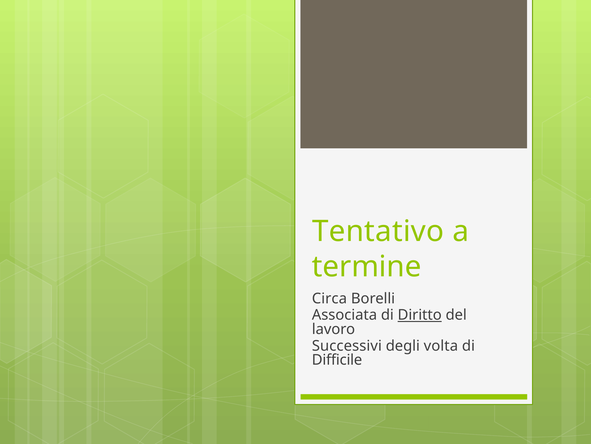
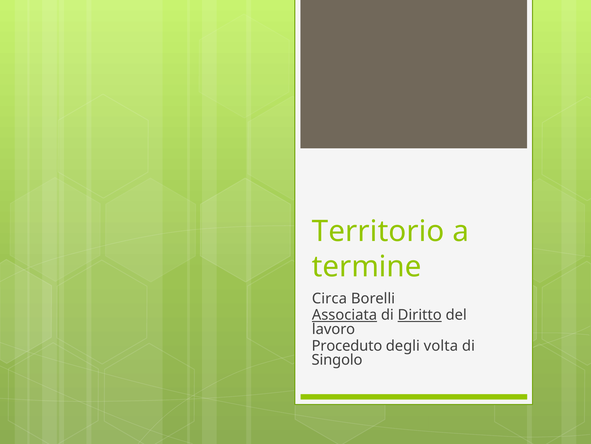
Tentativo: Tentativo -> Territorio (378, 231)
Associata underline: none -> present (344, 315)
Successivi: Successivi -> Proceduto (347, 345)
Difficile: Difficile -> Singolo (337, 359)
